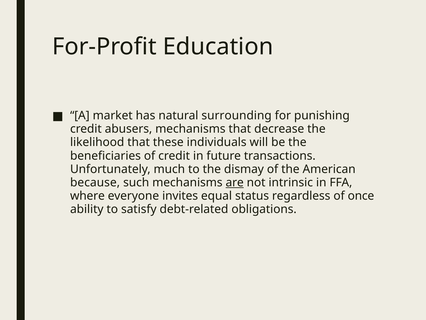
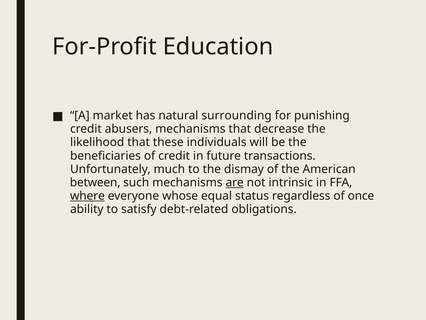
because: because -> between (95, 182)
where underline: none -> present (87, 196)
invites: invites -> whose (180, 196)
